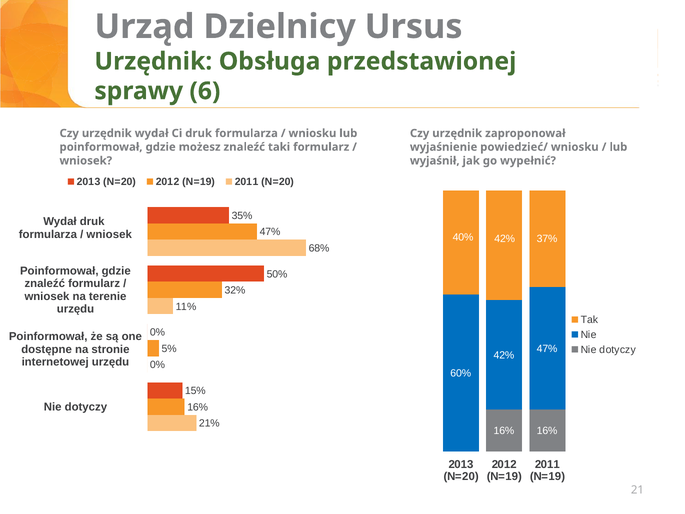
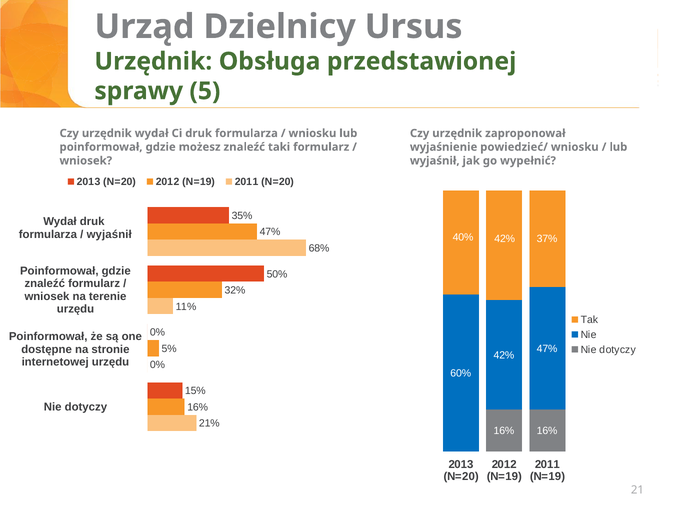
6: 6 -> 5 (205, 91)
wniosek: wniosek -> wyjaśnił (109, 234)
